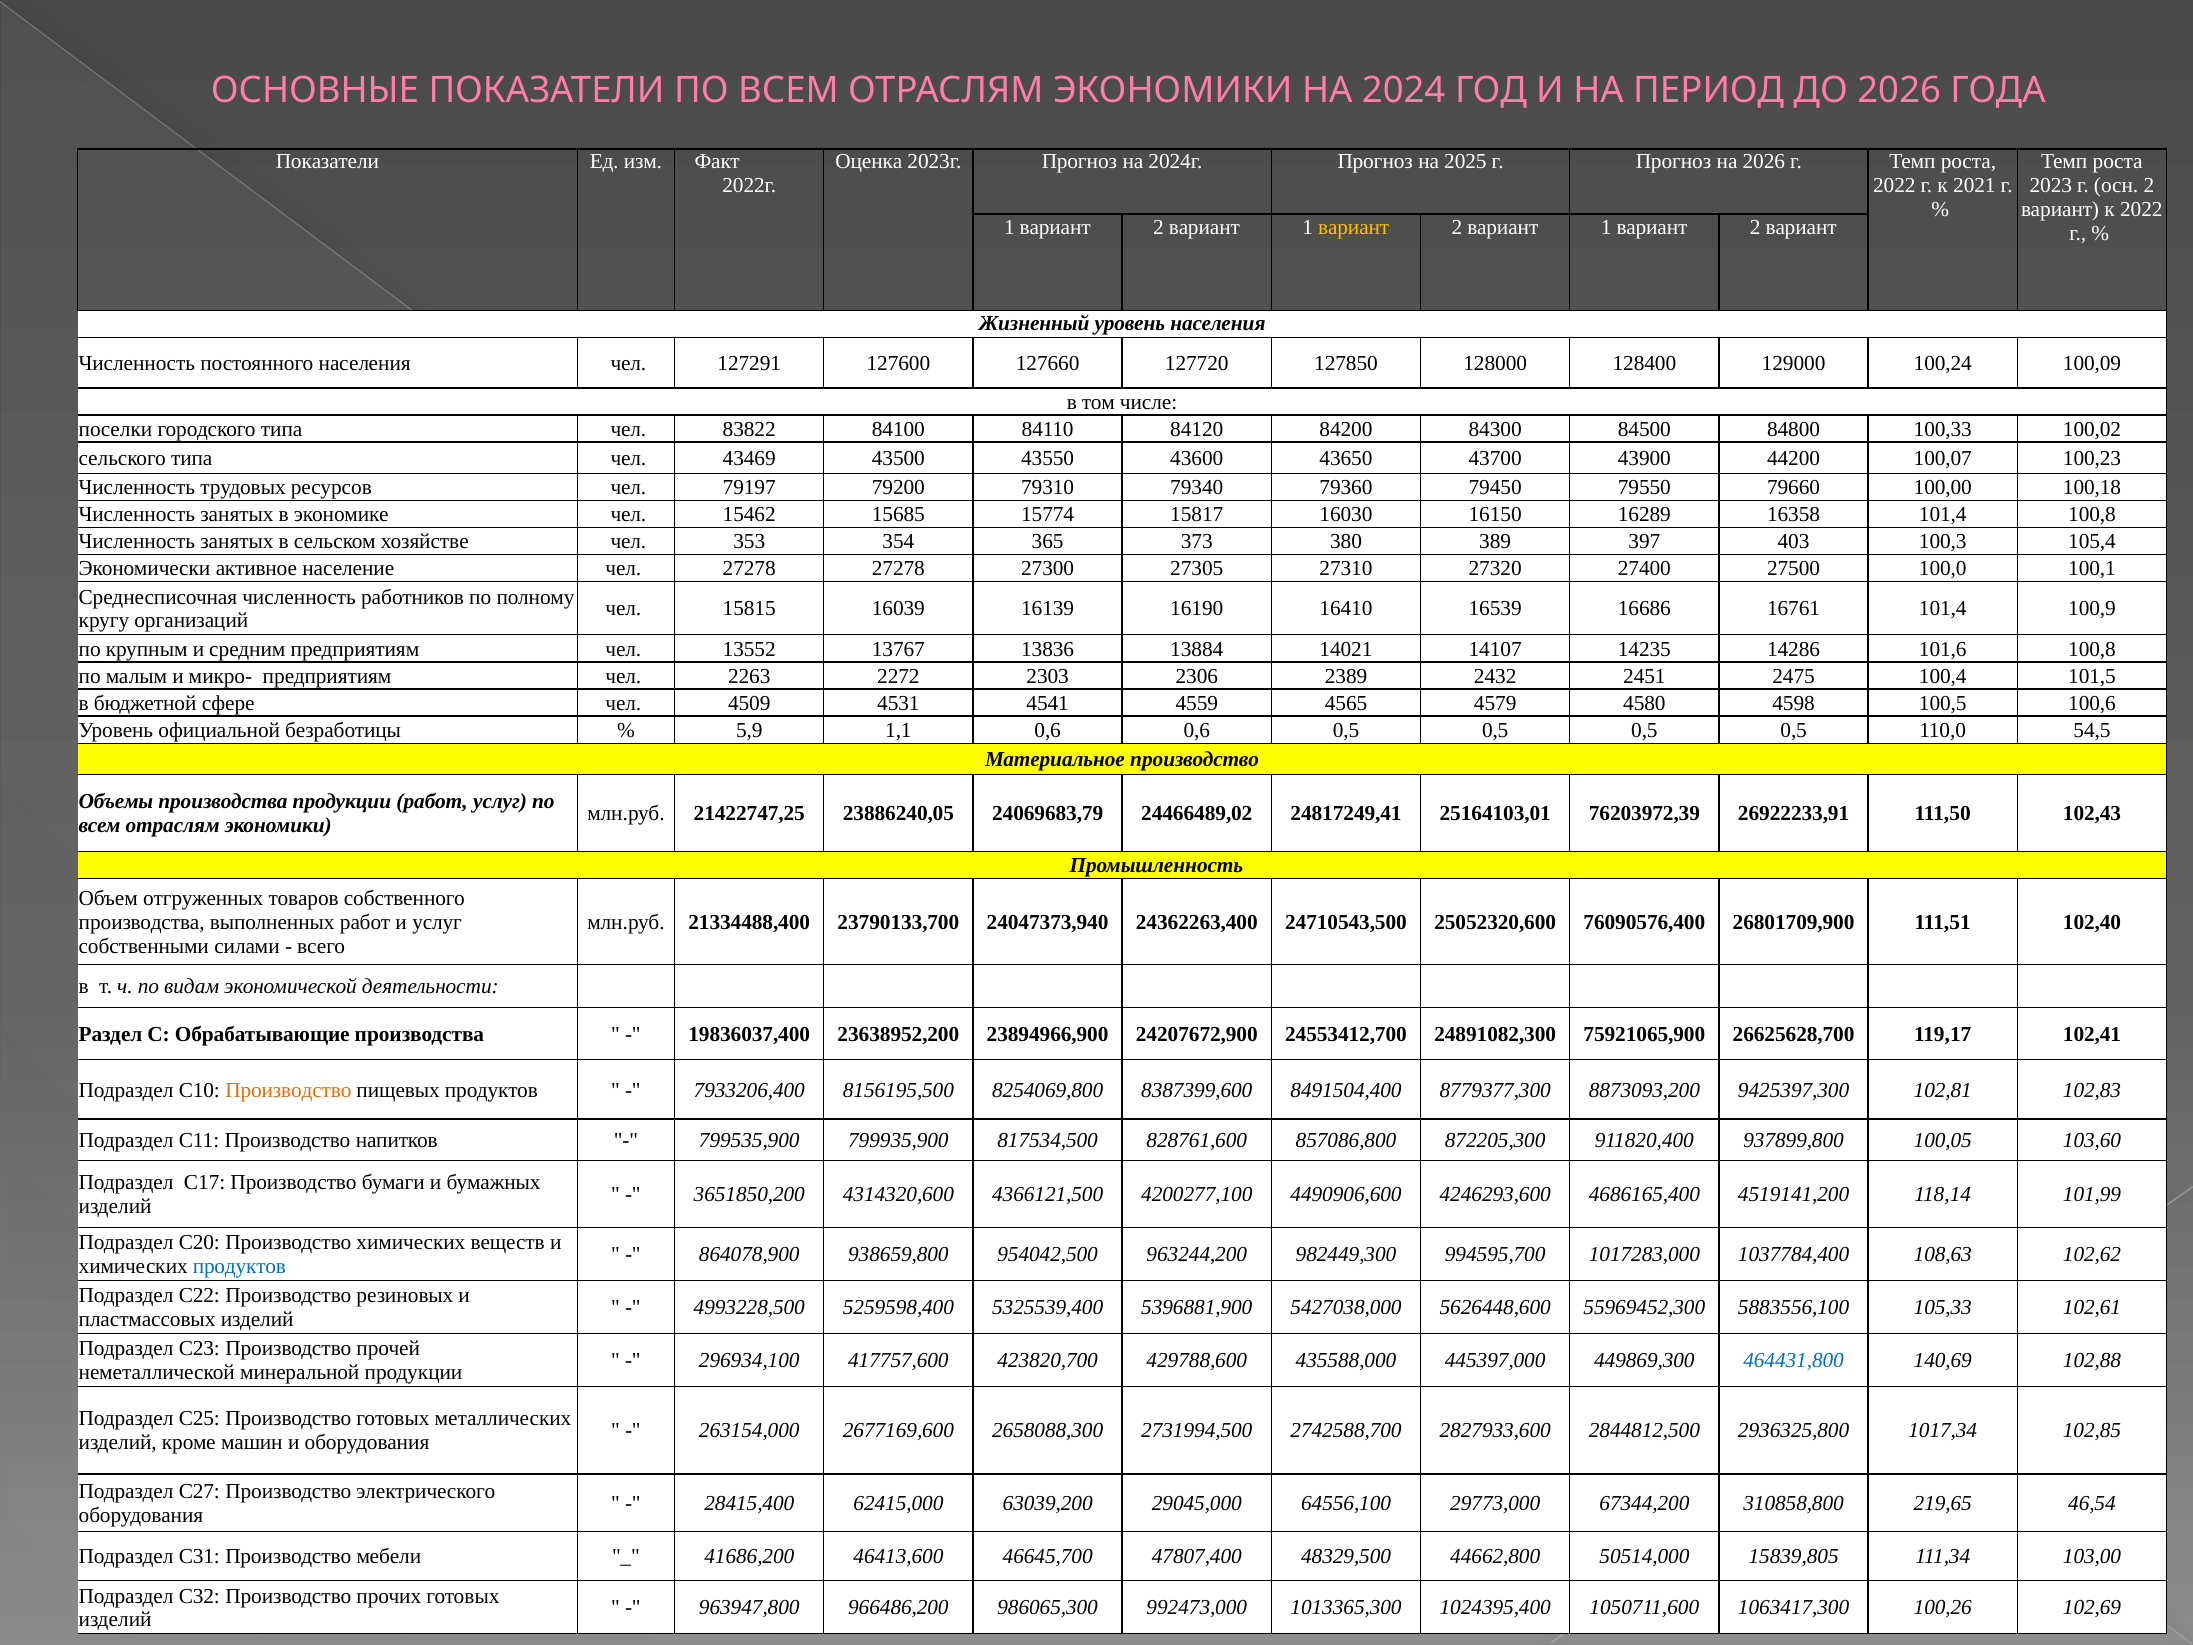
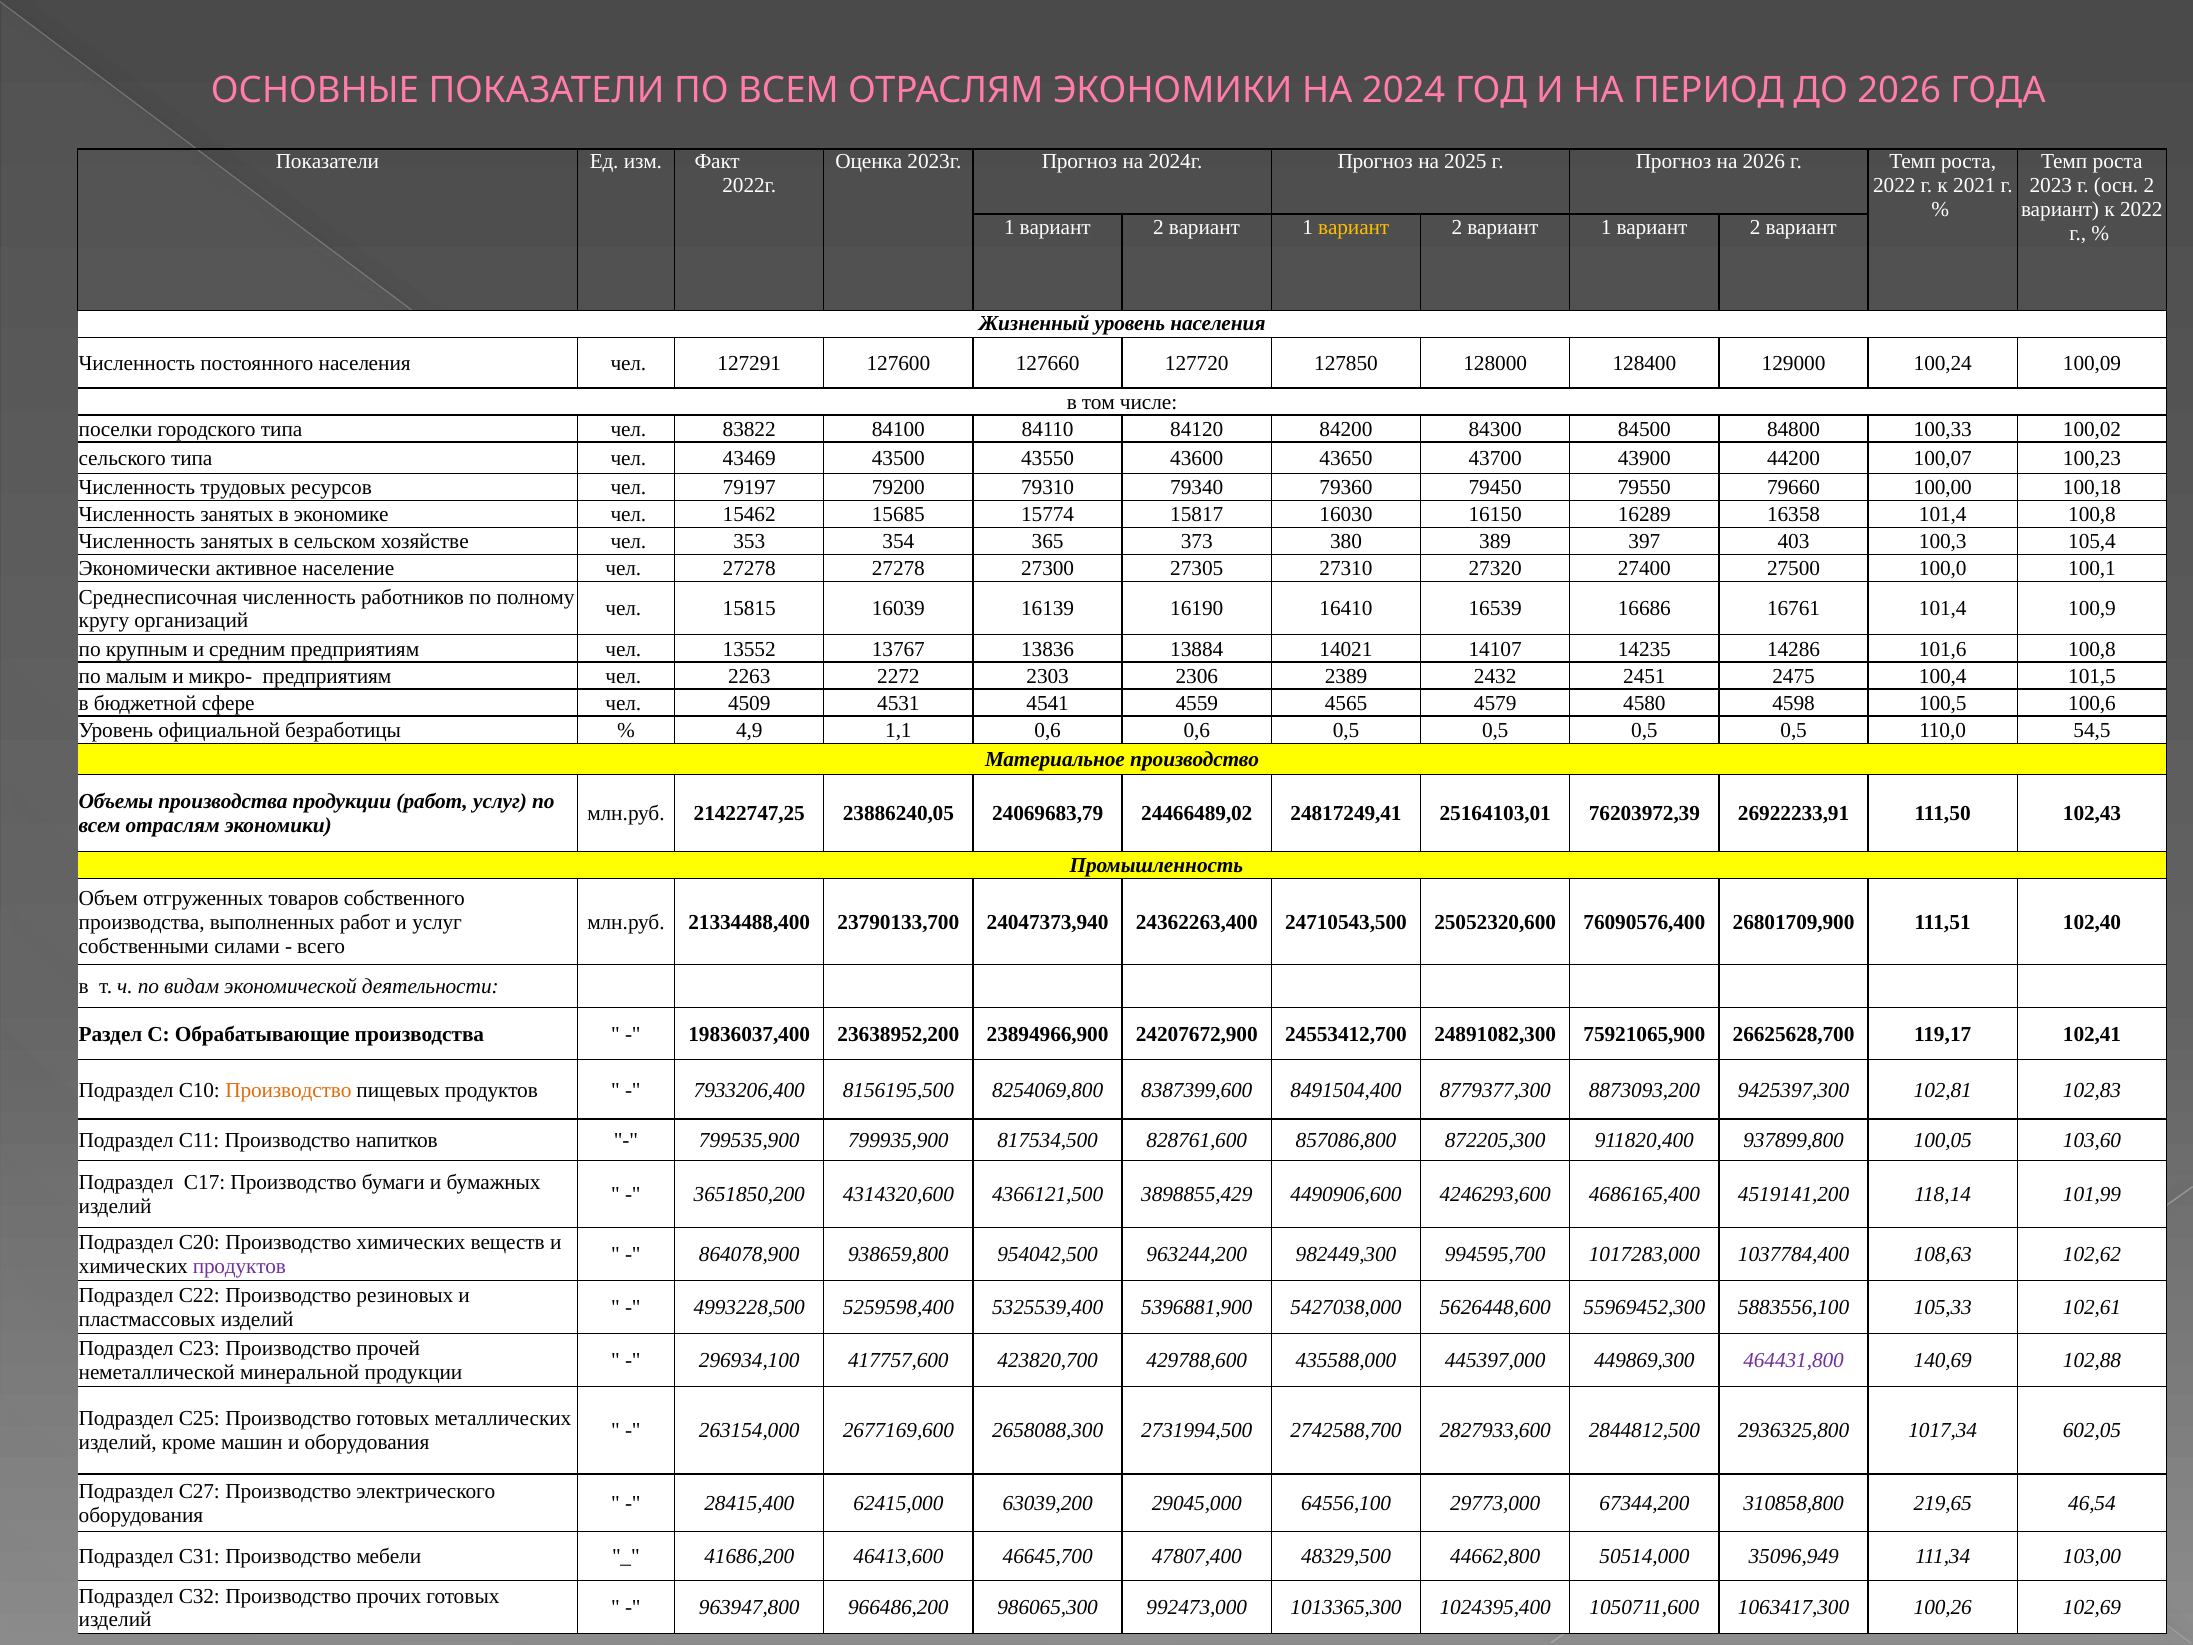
5,9: 5,9 -> 4,9 (749, 730)
4200277,100: 4200277,100 -> 3898855,429 (1197, 1194)
продуктов colour: blue -> purple (239, 1266)
464431,800 colour: blue -> purple (1794, 1360)
102,85: 102,85 -> 602,05 (2092, 1431)
15839,805: 15839,805 -> 35096,949 (1794, 1557)
